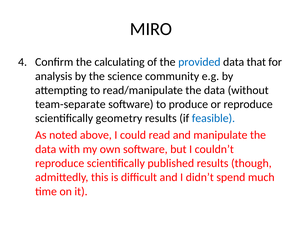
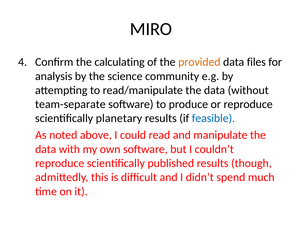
provided colour: blue -> orange (199, 62)
that: that -> files (256, 62)
geometry: geometry -> planetary (119, 119)
